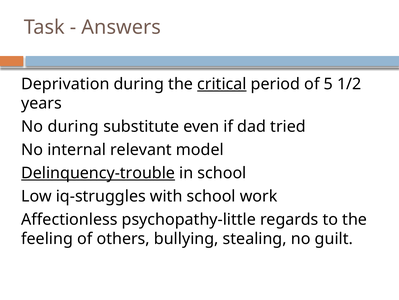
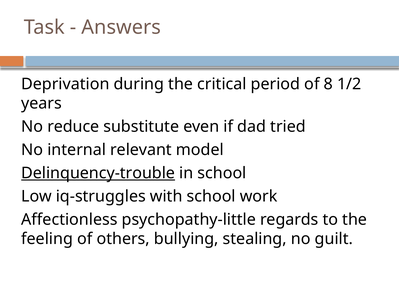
critical underline: present -> none (222, 84)
5: 5 -> 8 (328, 84)
No during: during -> reduce (73, 126)
